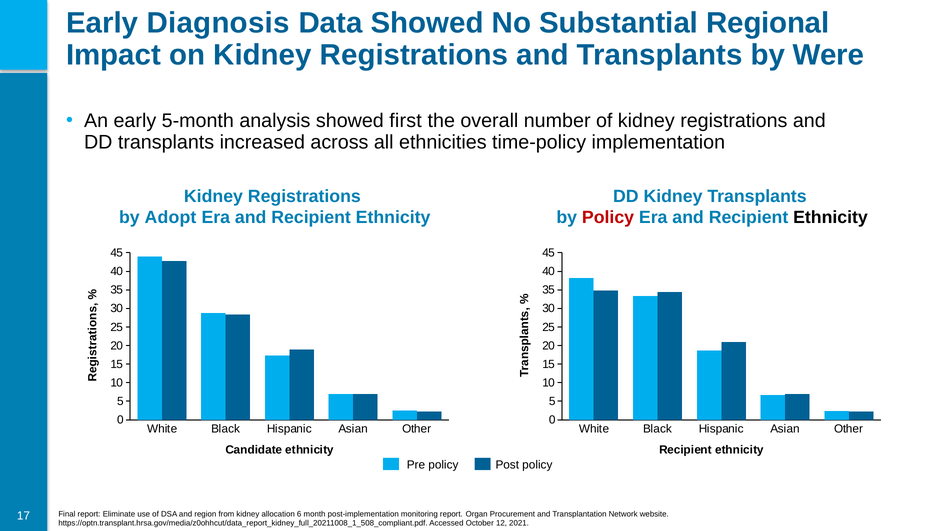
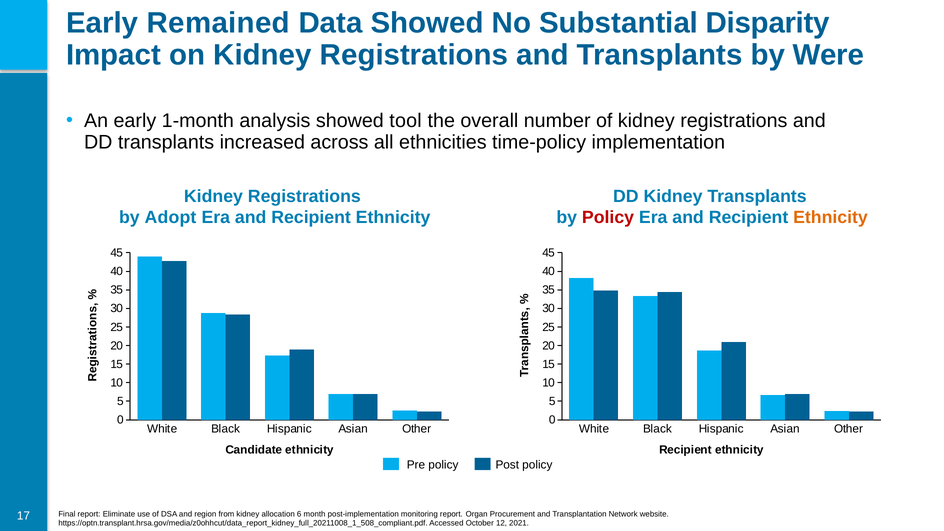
Diagnosis: Diagnosis -> Remained (218, 23)
Regional: Regional -> Disparity (768, 23)
5-month: 5-month -> 1-month (198, 121)
first: first -> tool (406, 121)
Ethnicity colour: black -> orange (831, 218)
